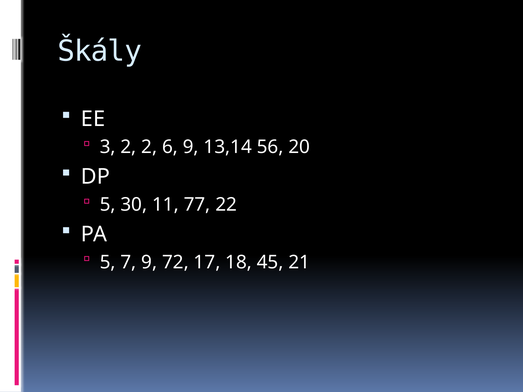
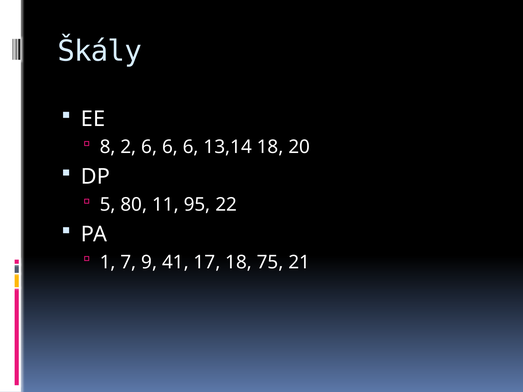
3: 3 -> 8 (108, 147)
2 2: 2 -> 6 (149, 147)
9: 9 -> 6 (191, 147)
13,14 56: 56 -> 18 (270, 147)
30: 30 -> 80 (134, 205)
77: 77 -> 95 (197, 205)
5: 5 -> 1 (108, 262)
72: 72 -> 41 (175, 262)
45: 45 -> 75 (270, 262)
